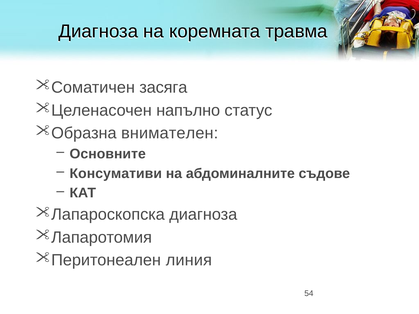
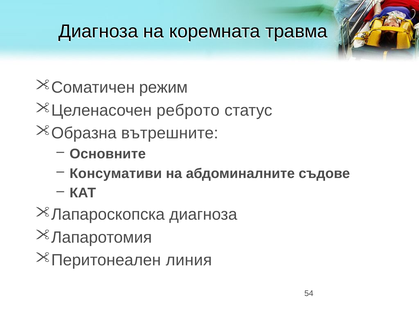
засяга: засяга -> режим (163, 88)
напълно: напълно -> реброто (188, 110)
внимателен: внимателен -> вътрешните (170, 133)
